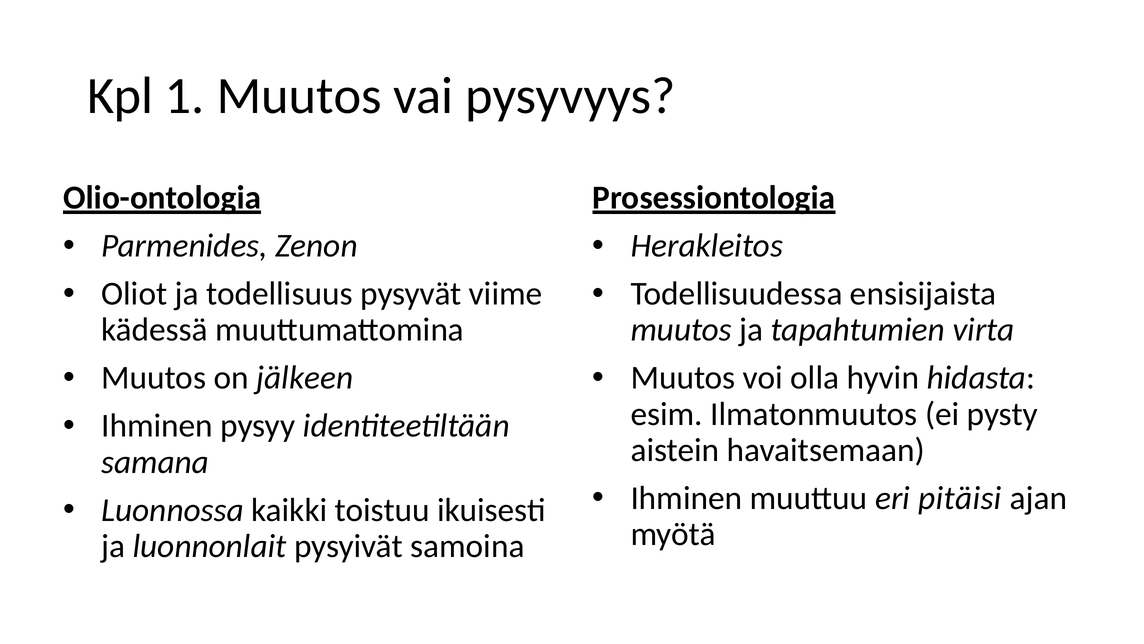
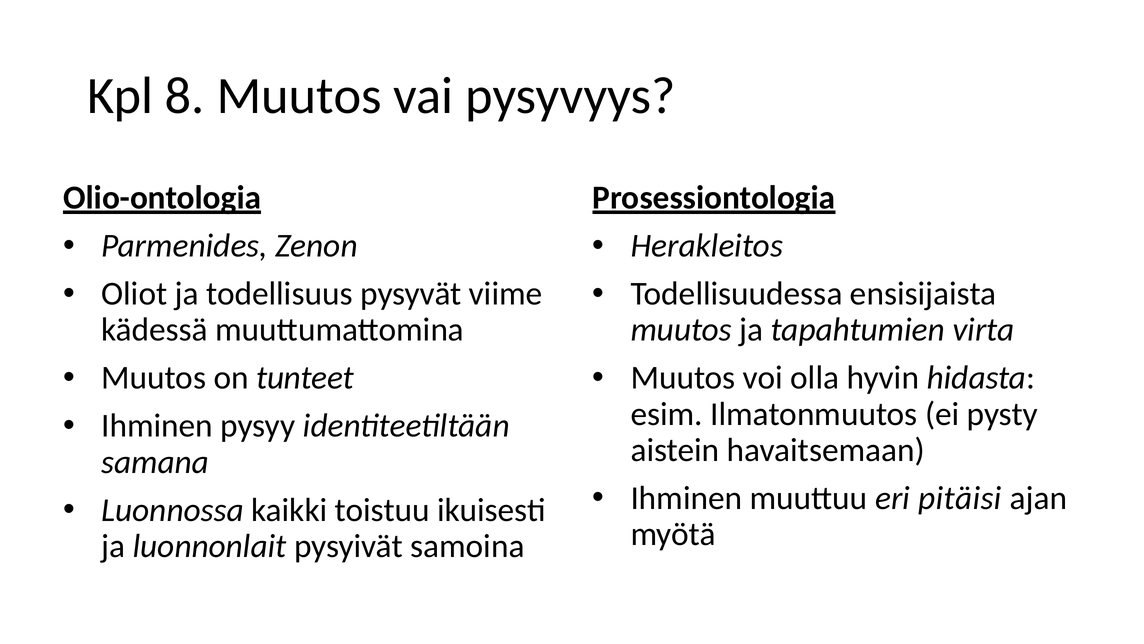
1: 1 -> 8 (185, 96)
jälkeen: jälkeen -> tunteet (305, 378)
